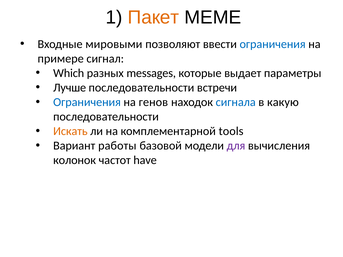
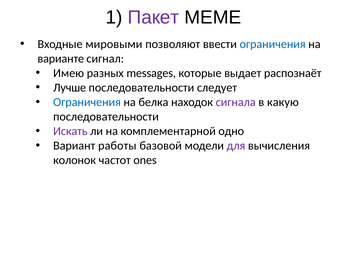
Пакет colour: orange -> purple (153, 17)
примере: примере -> варианте (61, 59)
Which: Which -> Имею (69, 73)
параметры: параметры -> распознаёт (293, 73)
встречи: встречи -> следует (217, 88)
генов: генов -> белка (153, 102)
сигнала colour: blue -> purple (236, 102)
Искать colour: orange -> purple (70, 131)
tools: tools -> одно (231, 131)
have: have -> ones (145, 160)
